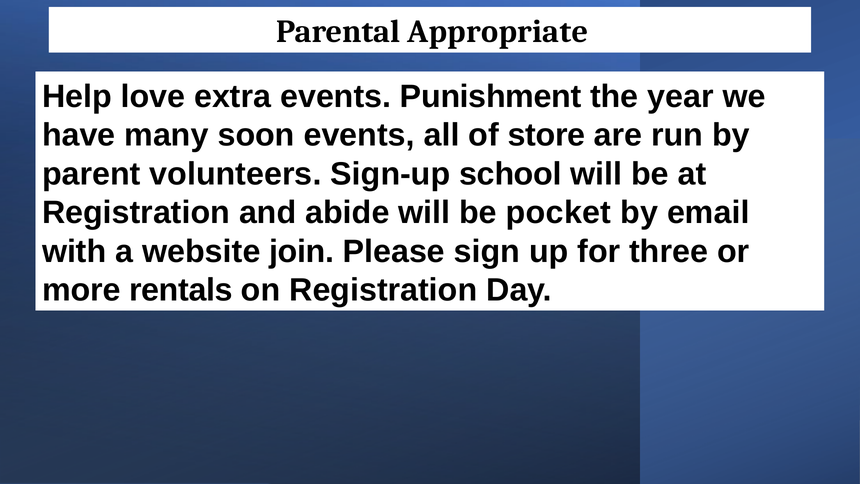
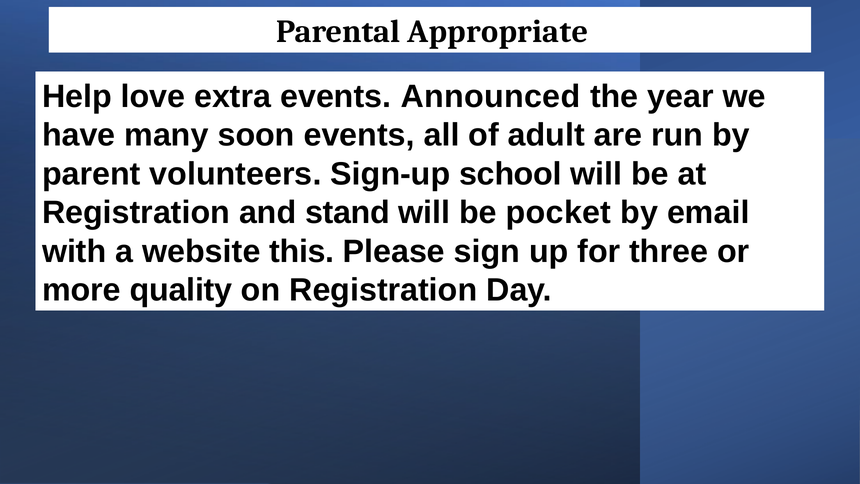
Punishment: Punishment -> Announced (490, 96)
store: store -> adult (546, 135)
abide: abide -> stand (348, 213)
join: join -> this (302, 251)
rentals: rentals -> quality (181, 290)
